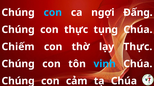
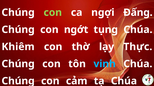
con colour: light blue -> light green (53, 13)
con thực: thực -> ngớt (76, 30)
Chiếm: Chiếm -> Khiêm (18, 47)
